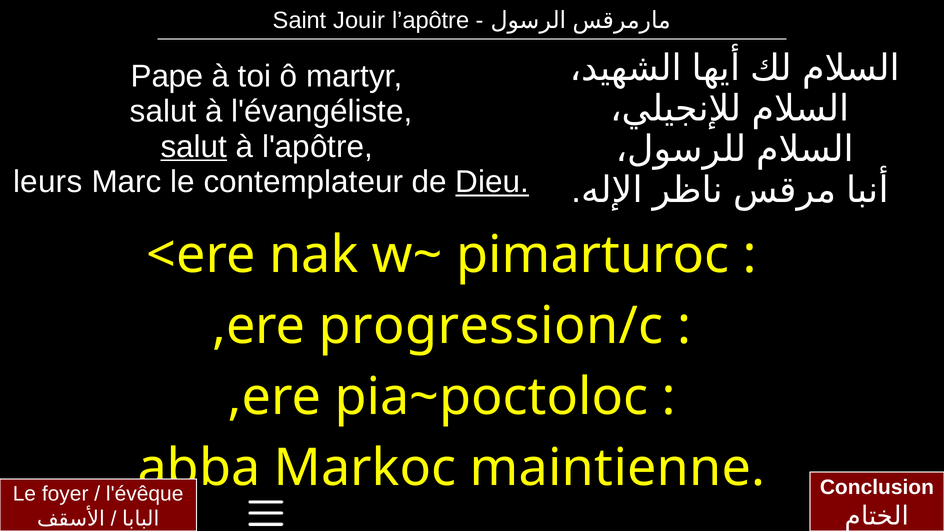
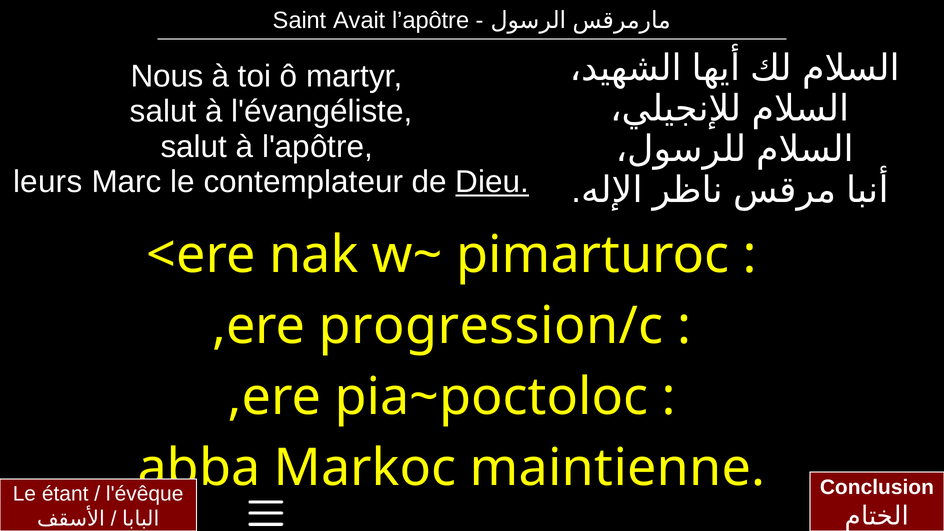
Jouir: Jouir -> Avait (359, 21)
Pape: Pape -> Nous (167, 76)
salut underline: present -> none (194, 147)
foyer: foyer -> étant (65, 494)
